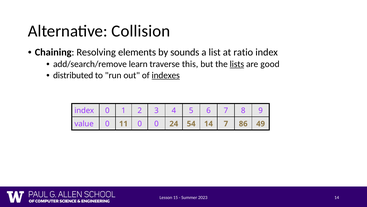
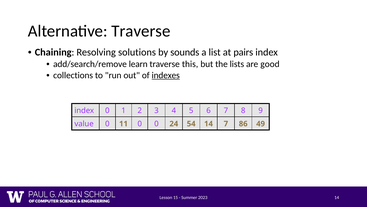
Alternative Collision: Collision -> Traverse (141, 31)
elements: elements -> solutions (137, 52)
ratio: ratio -> pairs (243, 52)
lists underline: present -> none (237, 64)
distributed: distributed -> collections (73, 75)
